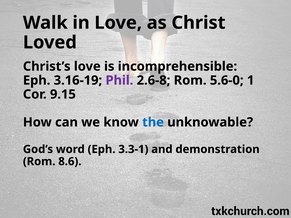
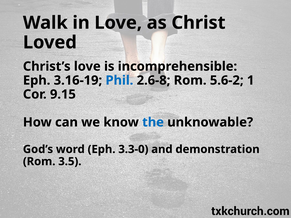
Phil colour: purple -> blue (119, 80)
5.6-0: 5.6-0 -> 5.6-2 (227, 80)
3.3-1: 3.3-1 -> 3.3-0 (133, 149)
8.6: 8.6 -> 3.5 (70, 162)
